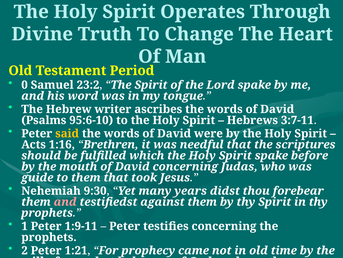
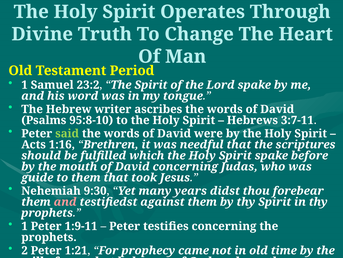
0: 0 -> 1 (25, 85)
95:6-10: 95:6-10 -> 95:8-10 (91, 120)
said colour: yellow -> light green (67, 133)
